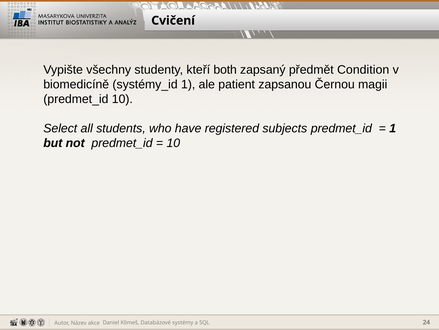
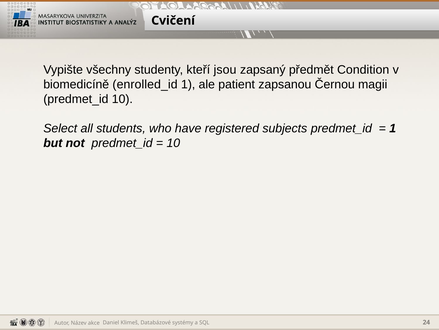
both: both -> jsou (225, 70)
systémy_id: systémy_id -> enrolled_id (145, 84)
